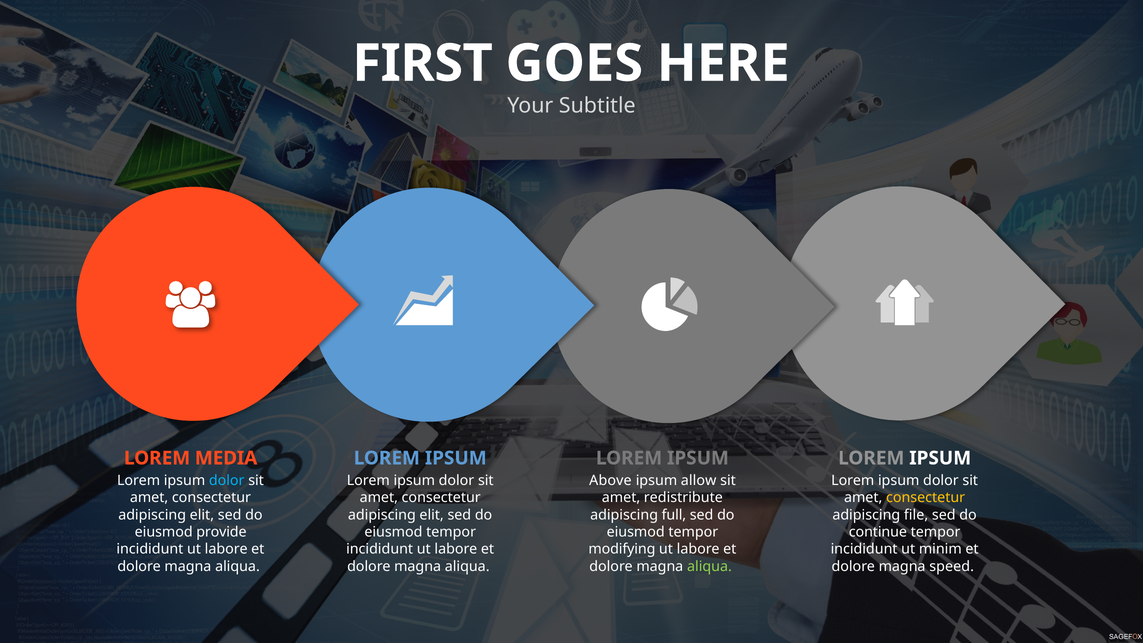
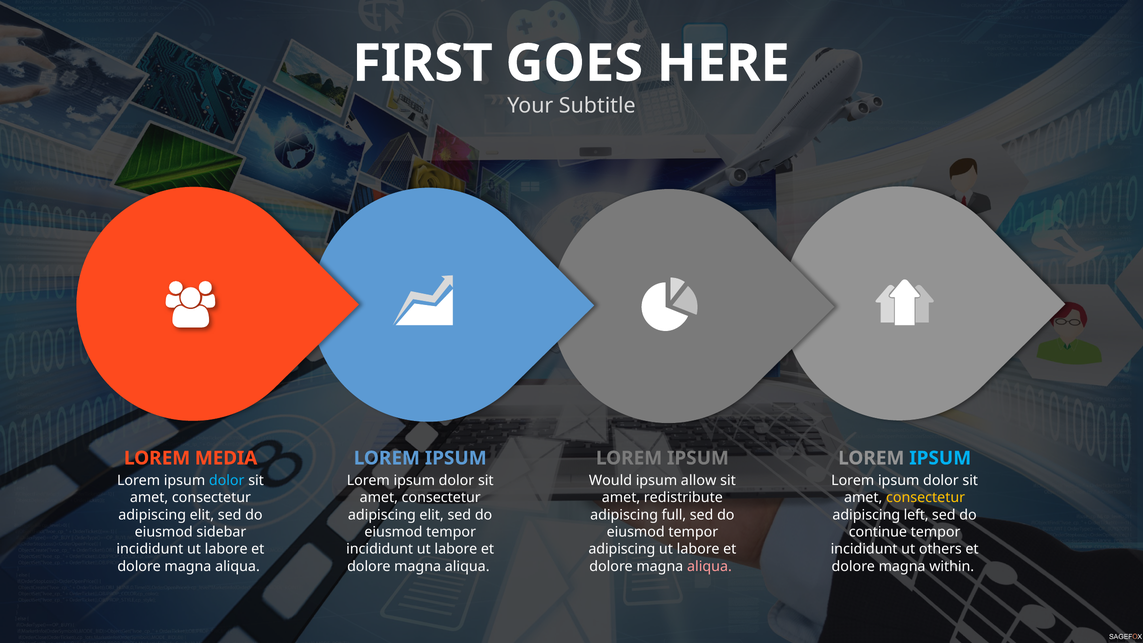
IPSUM colour: white -> light blue (940, 458)
Above: Above -> Would (611, 481)
file: file -> left (916, 515)
provide: provide -> sidebar (221, 532)
modifying: modifying -> adipiscing (622, 549)
minim: minim -> others (940, 549)
aliqua colour: light green -> pink (709, 566)
speed: speed -> within (952, 566)
